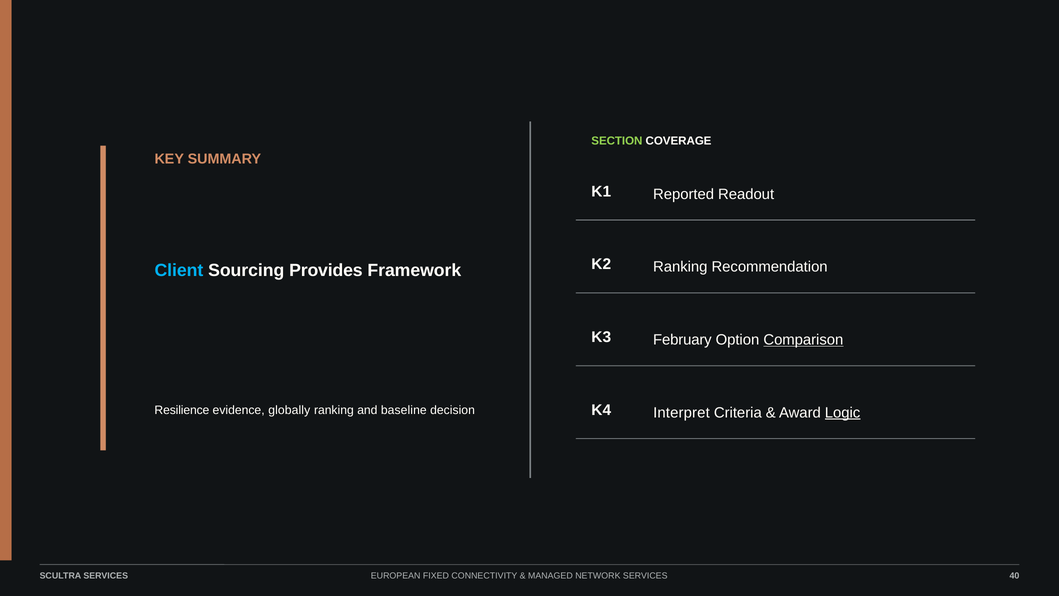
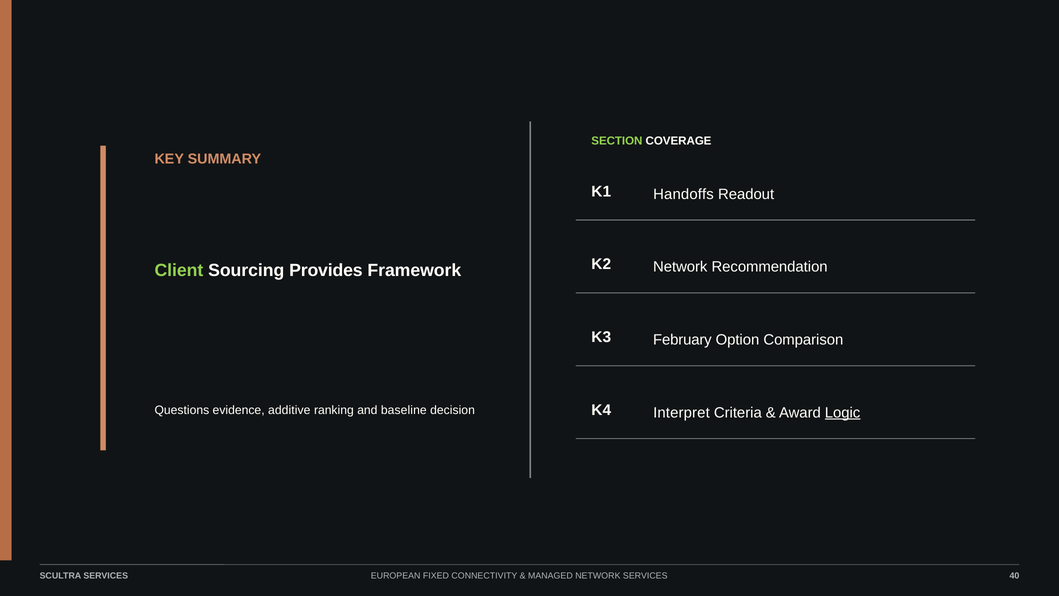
Reported: Reported -> Handoffs (684, 194)
K2 Ranking: Ranking -> Network (680, 267)
Client colour: light blue -> light green (179, 270)
Comparison underline: present -> none (803, 340)
Resilience: Resilience -> Questions (182, 410)
globally: globally -> additive (289, 410)
